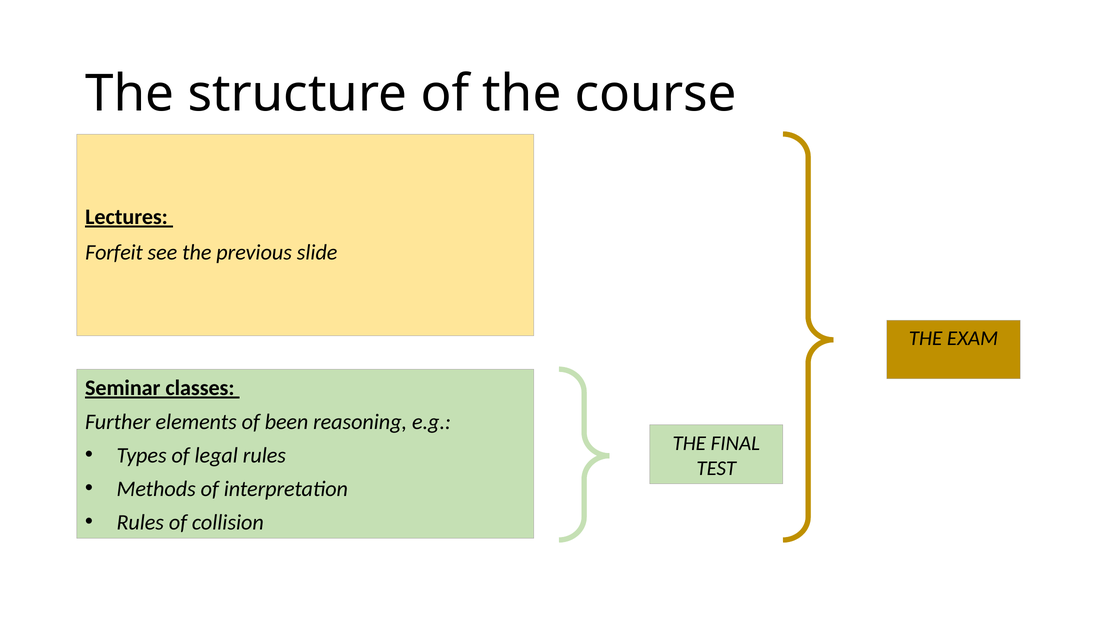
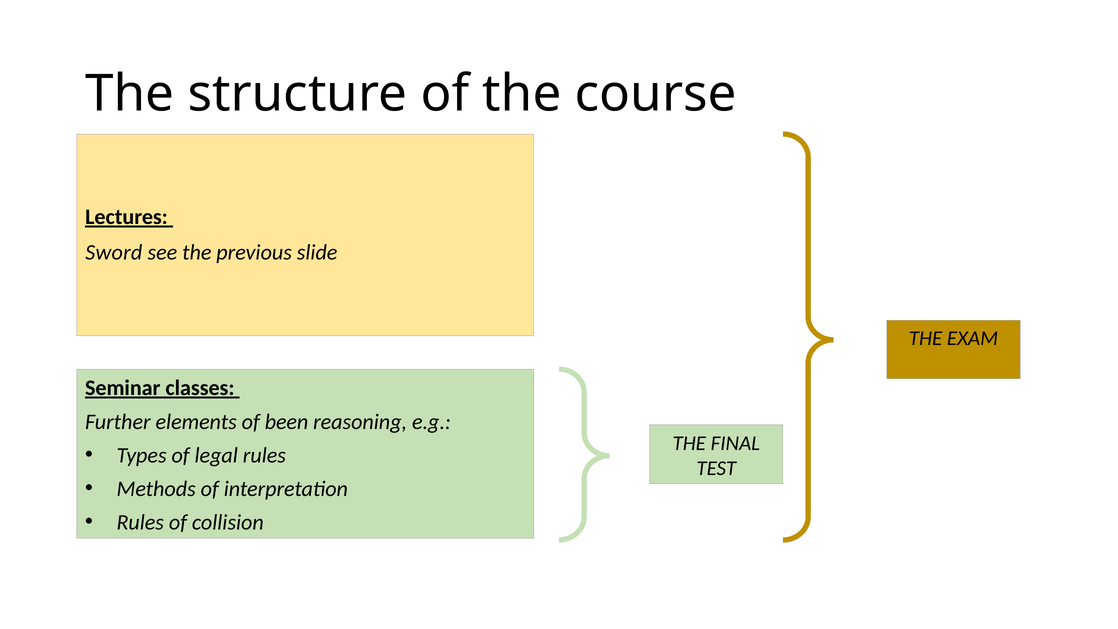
Forfeit: Forfeit -> Sword (114, 252)
